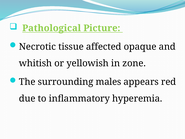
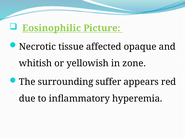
Pathological: Pathological -> Eosinophilic (52, 28)
males: males -> suffer (108, 82)
